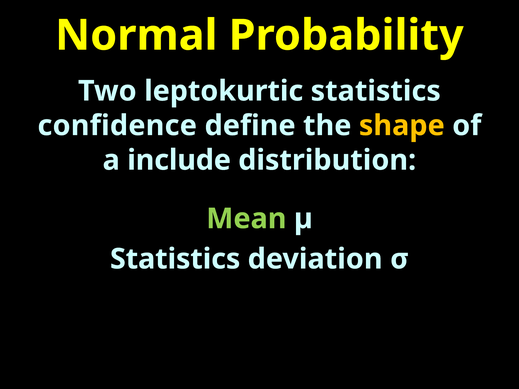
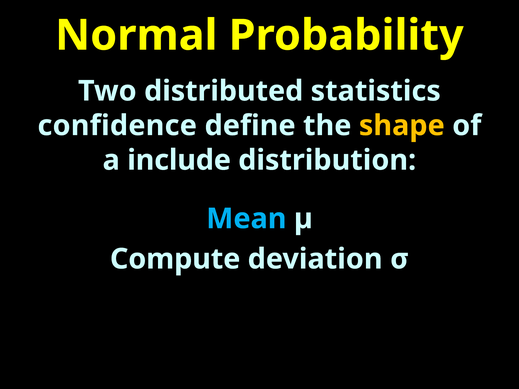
leptokurtic: leptokurtic -> distributed (224, 91)
Mean colour: light green -> light blue (246, 219)
Statistics: Statistics -> Compute (175, 259)
